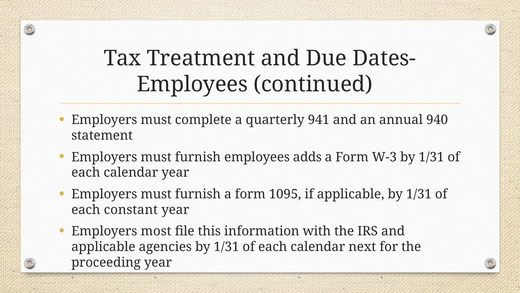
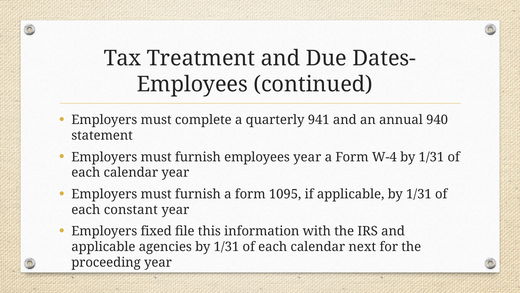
employees adds: adds -> year (307, 157)
W-3: W-3 -> W-4 (384, 157)
most: most -> fixed (156, 231)
